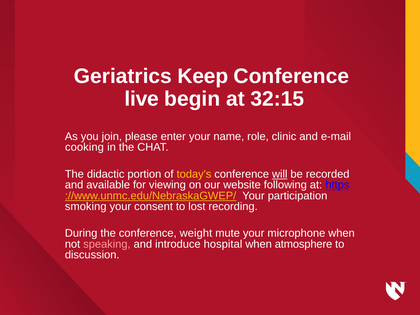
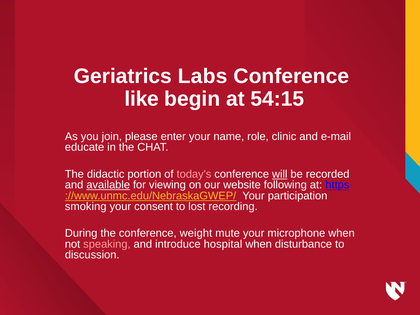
Keep: Keep -> Labs (203, 76)
live: live -> like (142, 99)
32:15: 32:15 -> 54:15 (277, 99)
cooking: cooking -> educate (85, 147)
today's colour: yellow -> pink (194, 174)
available underline: none -> present (108, 185)
atmosphere: atmosphere -> disturbance (303, 244)
